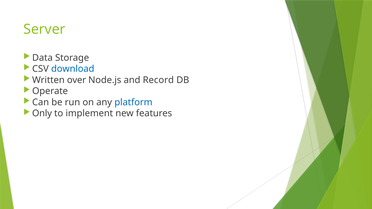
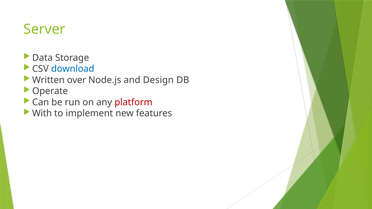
Record: Record -> Design (158, 80)
platform colour: blue -> red (133, 102)
Only: Only -> With (42, 114)
